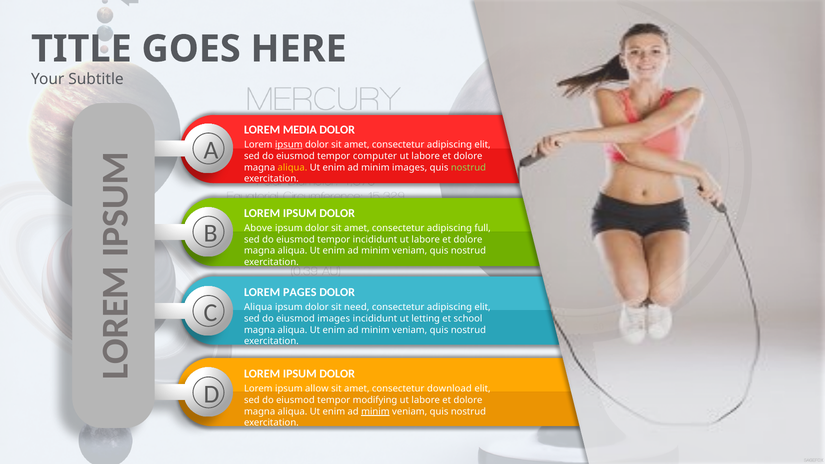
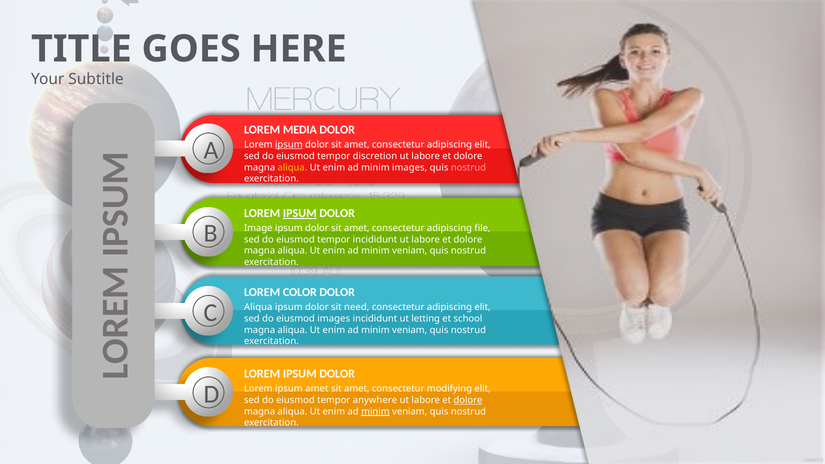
computer: computer -> discretion (375, 156)
nostrud colour: light green -> pink (468, 168)
IPSUM underline: none -> present (300, 213)
Above: Above -> Image (258, 228)
full: full -> file (483, 228)
PAGES: PAGES -> COLOR (300, 293)
ipsum allow: allow -> amet (317, 389)
download: download -> modifying (449, 389)
modifying: modifying -> anywhere (375, 400)
dolore underline: none -> present (468, 400)
